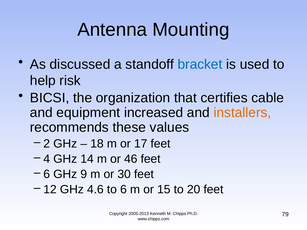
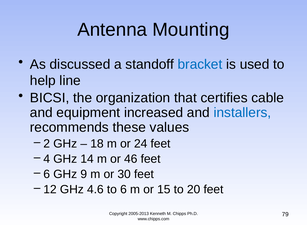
risk: risk -> line (70, 81)
installers colour: orange -> blue (242, 113)
17: 17 -> 24 (141, 144)
